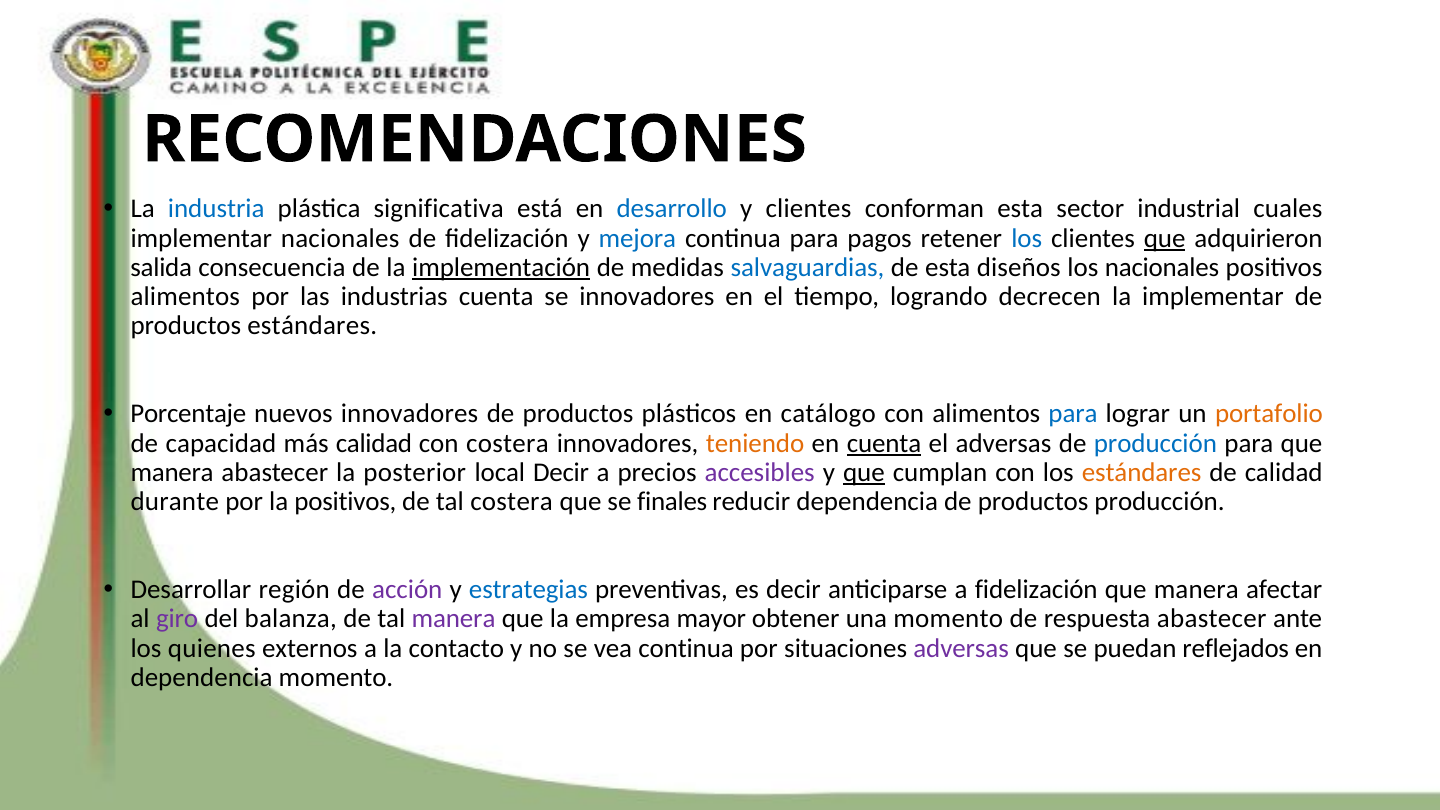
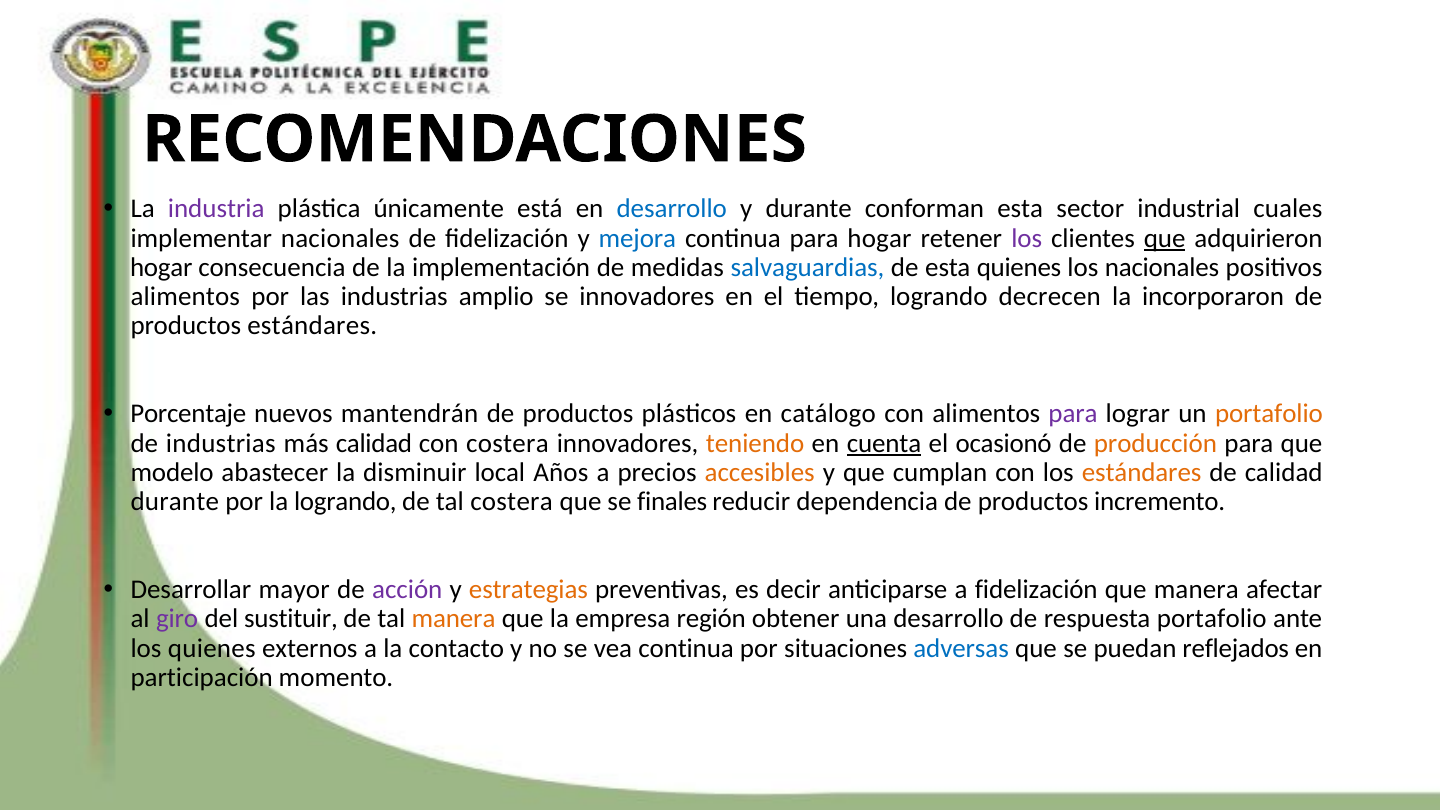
industria colour: blue -> purple (216, 209)
significativa: significativa -> únicamente (439, 209)
y clientes: clientes -> durante (809, 209)
para pagos: pagos -> hogar (879, 238)
los colour: blue -> purple (1027, 238)
salida: salida -> hogar (161, 267)
implementación underline: present -> none (501, 267)
esta diseños: diseños -> quienes (1019, 267)
industrias cuenta: cuenta -> amplio (496, 296)
la implementar: implementar -> incorporaron (1213, 296)
nuevos innovadores: innovadores -> mantendrán (410, 414)
para colour: blue -> purple (1073, 414)
de capacidad: capacidad -> industrias (221, 443)
el adversas: adversas -> ocasionó (1004, 443)
producción colour: blue -> orange (1155, 443)
manera: manera -> modelo (172, 472)
posterior: posterior -> disminuir (415, 472)
local Decir: Decir -> Años (561, 472)
accesibles colour: purple -> orange (760, 472)
que underline: present -> none (864, 472)
la positivos: positivos -> logrando (345, 501)
productos producción: producción -> incremento (1160, 501)
región: región -> mayor (294, 590)
estrategias colour: blue -> orange (528, 590)
balanza: balanza -> sustituir (291, 619)
manera colour: purple -> orange (454, 619)
mayor: mayor -> región (711, 619)
una momento: momento -> desarrollo (948, 619)
respuesta abastecer: abastecer -> portafolio (1212, 619)
adversas colour: purple -> blue (961, 648)
dependencia: dependencia -> participación (202, 677)
